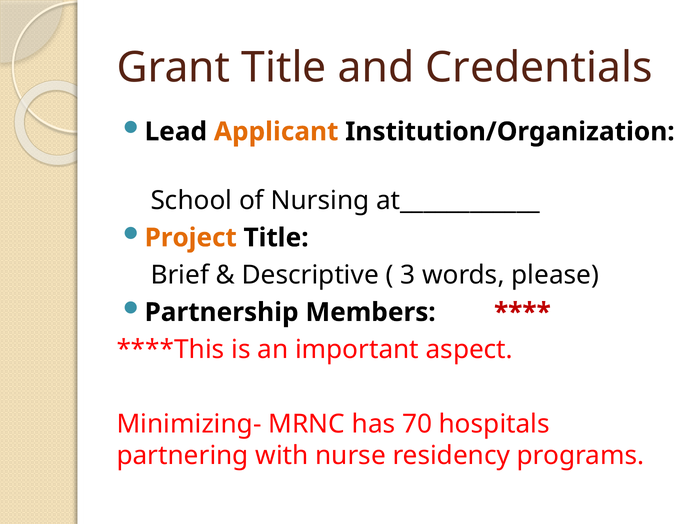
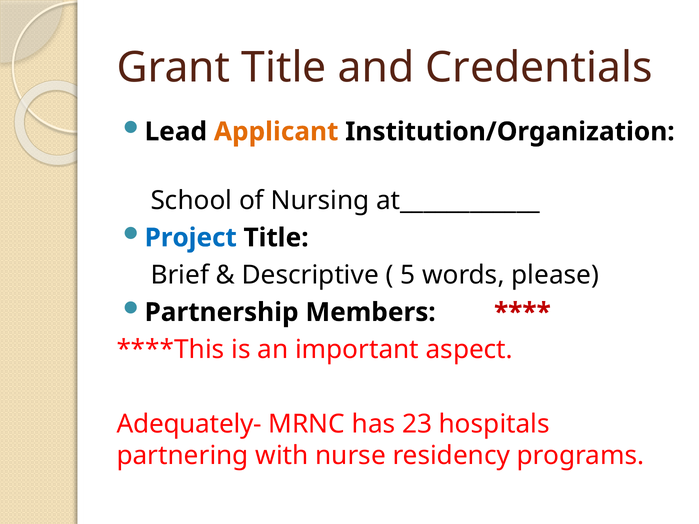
Project colour: orange -> blue (191, 238)
3: 3 -> 5 (408, 275)
Minimizing-: Minimizing- -> Adequately- (189, 424)
70: 70 -> 23 (417, 424)
